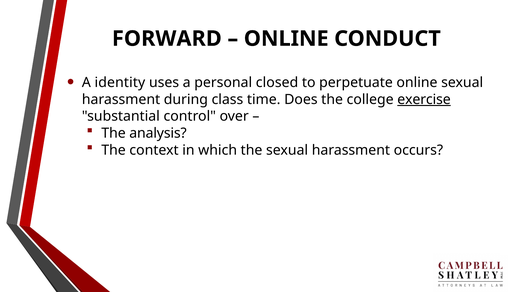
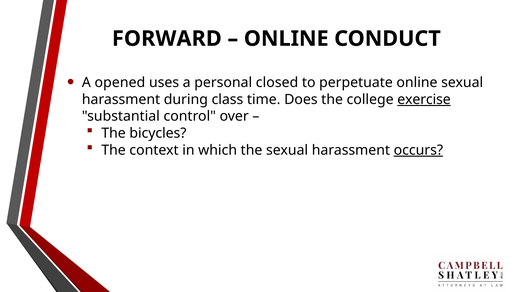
identity: identity -> opened (120, 82)
analysis: analysis -> bicycles (158, 133)
occurs underline: none -> present (418, 150)
